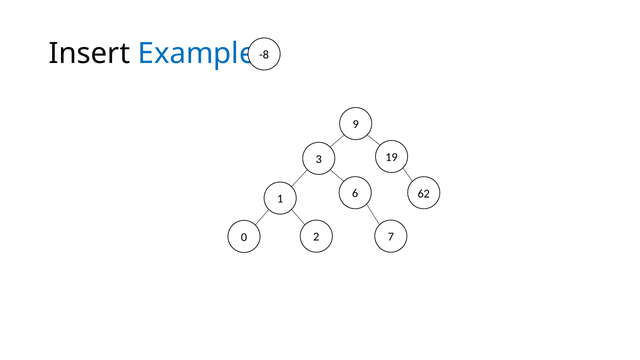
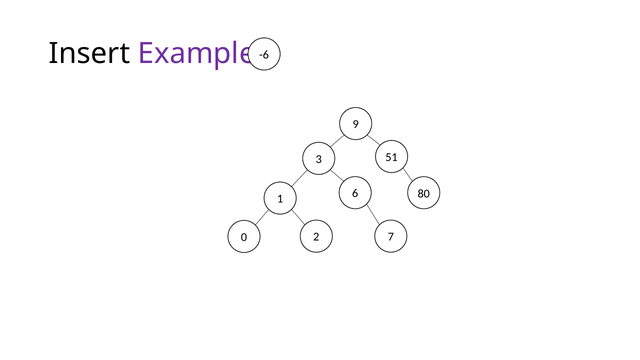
Example colour: blue -> purple (197, 54)
-8: -8 -> -6 (264, 55)
19: 19 -> 51 (392, 157)
62: 62 -> 80 (424, 194)
